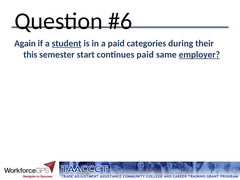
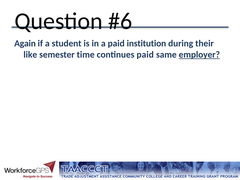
student underline: present -> none (67, 43)
categories: categories -> institution (146, 43)
this: this -> like (30, 55)
start: start -> time (86, 55)
